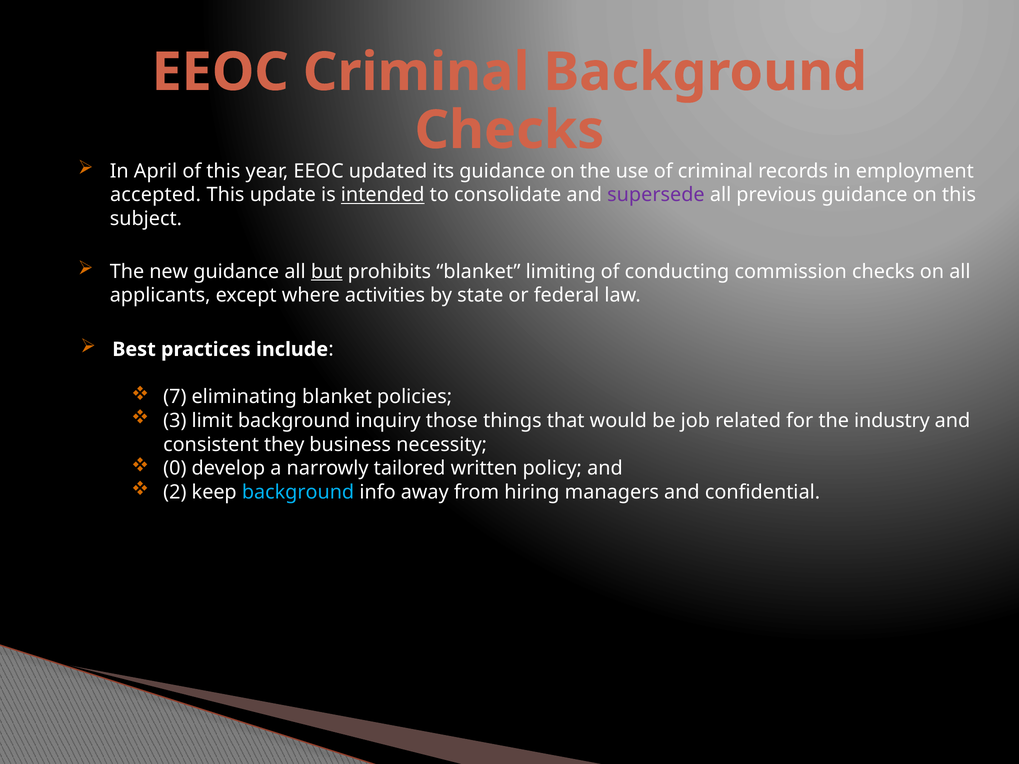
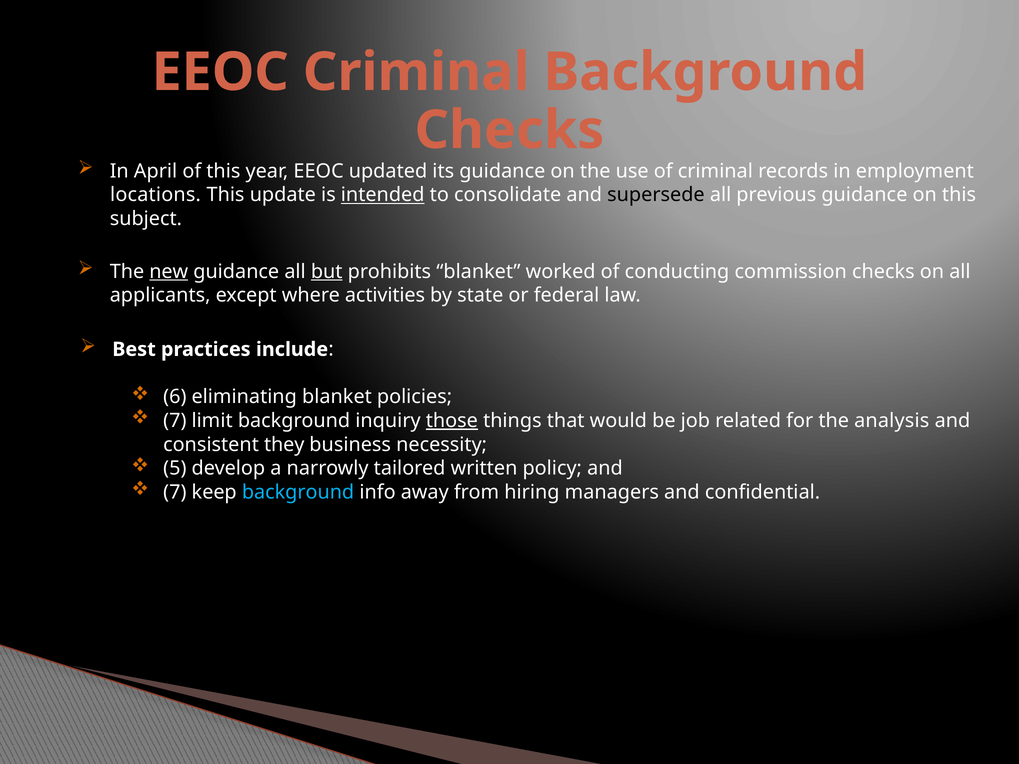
accepted: accepted -> locations (156, 195)
supersede colour: purple -> black (656, 195)
new underline: none -> present (169, 272)
limiting: limiting -> worked (561, 272)
7: 7 -> 6 (175, 397)
3: 3 -> 7 (175, 421)
those underline: none -> present (452, 421)
industry: industry -> analysis (892, 421)
0: 0 -> 5 (175, 468)
2: 2 -> 7 (175, 492)
